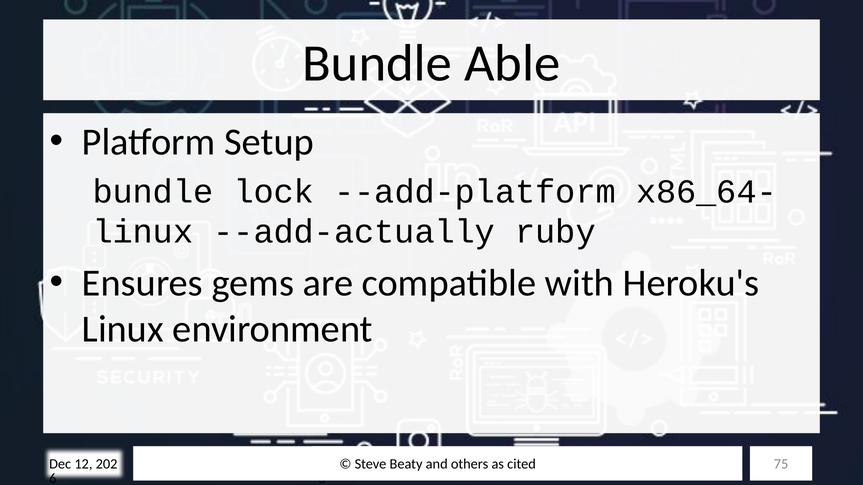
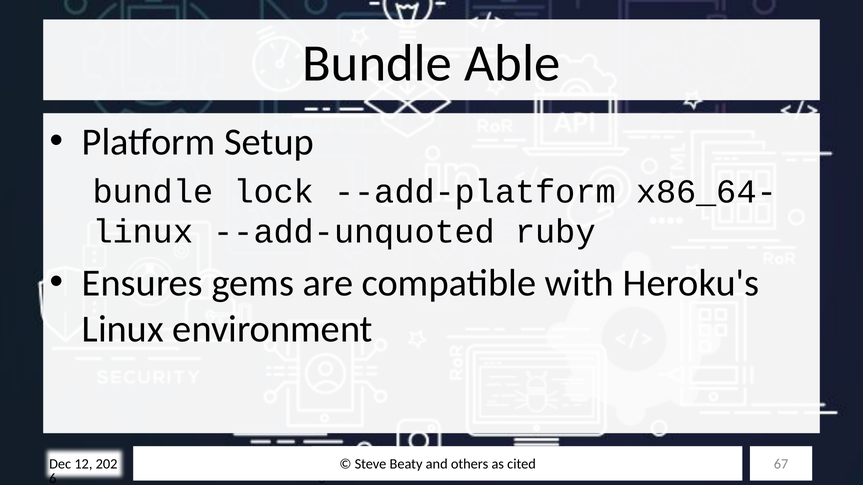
--add-actually: --add-actually -> --add-unquoted (354, 232)
75: 75 -> 67 (781, 465)
